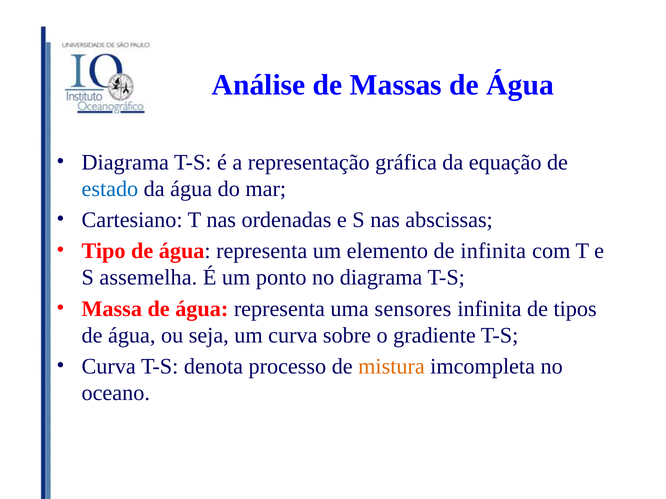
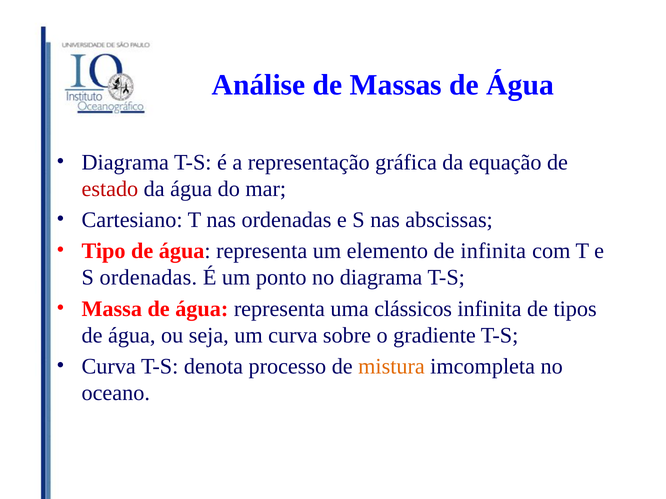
estado colour: blue -> red (110, 189)
S assemelha: assemelha -> ordenadas (148, 278)
sensores: sensores -> clássicos (413, 309)
